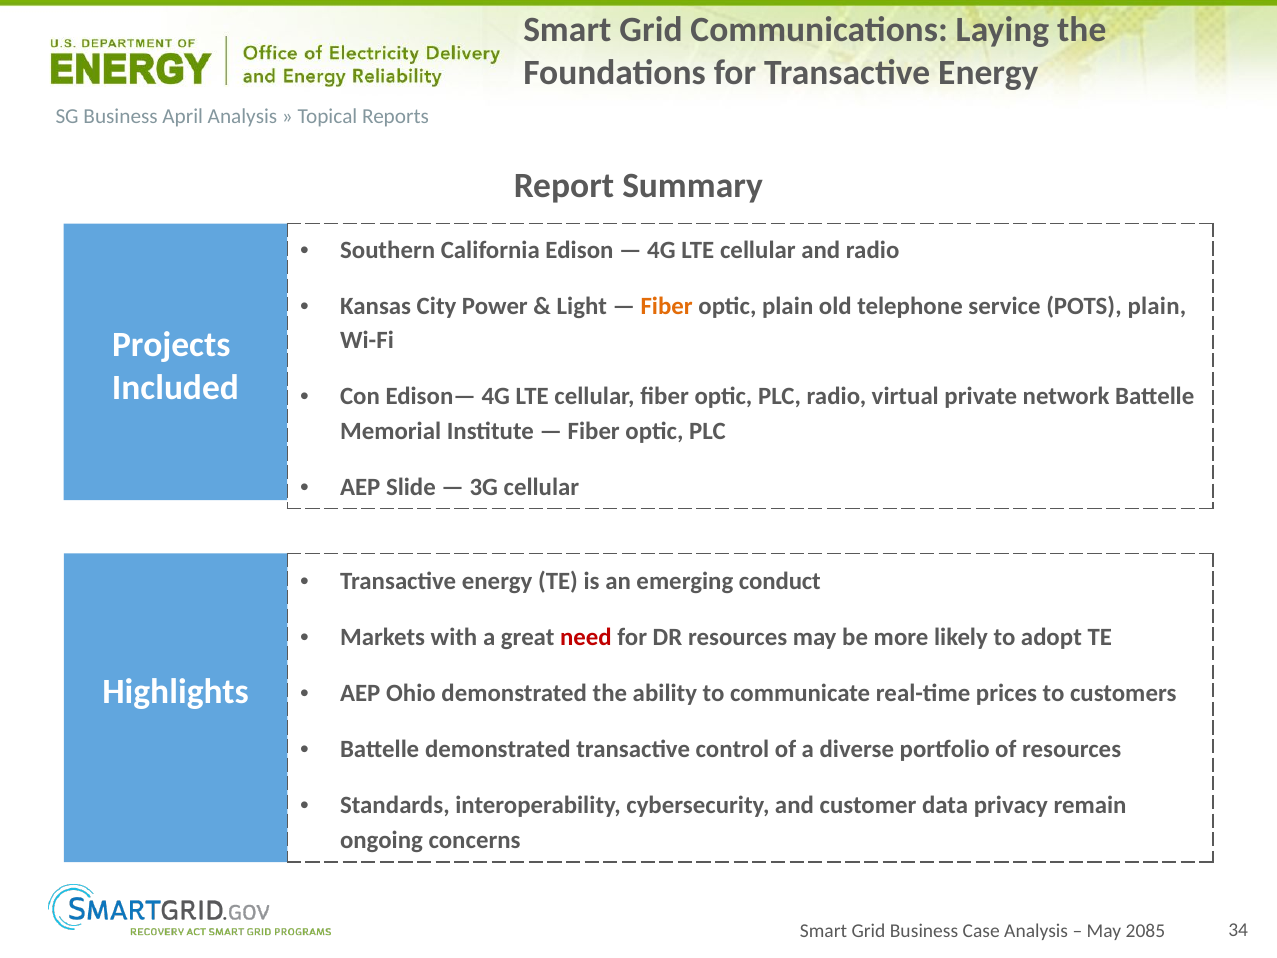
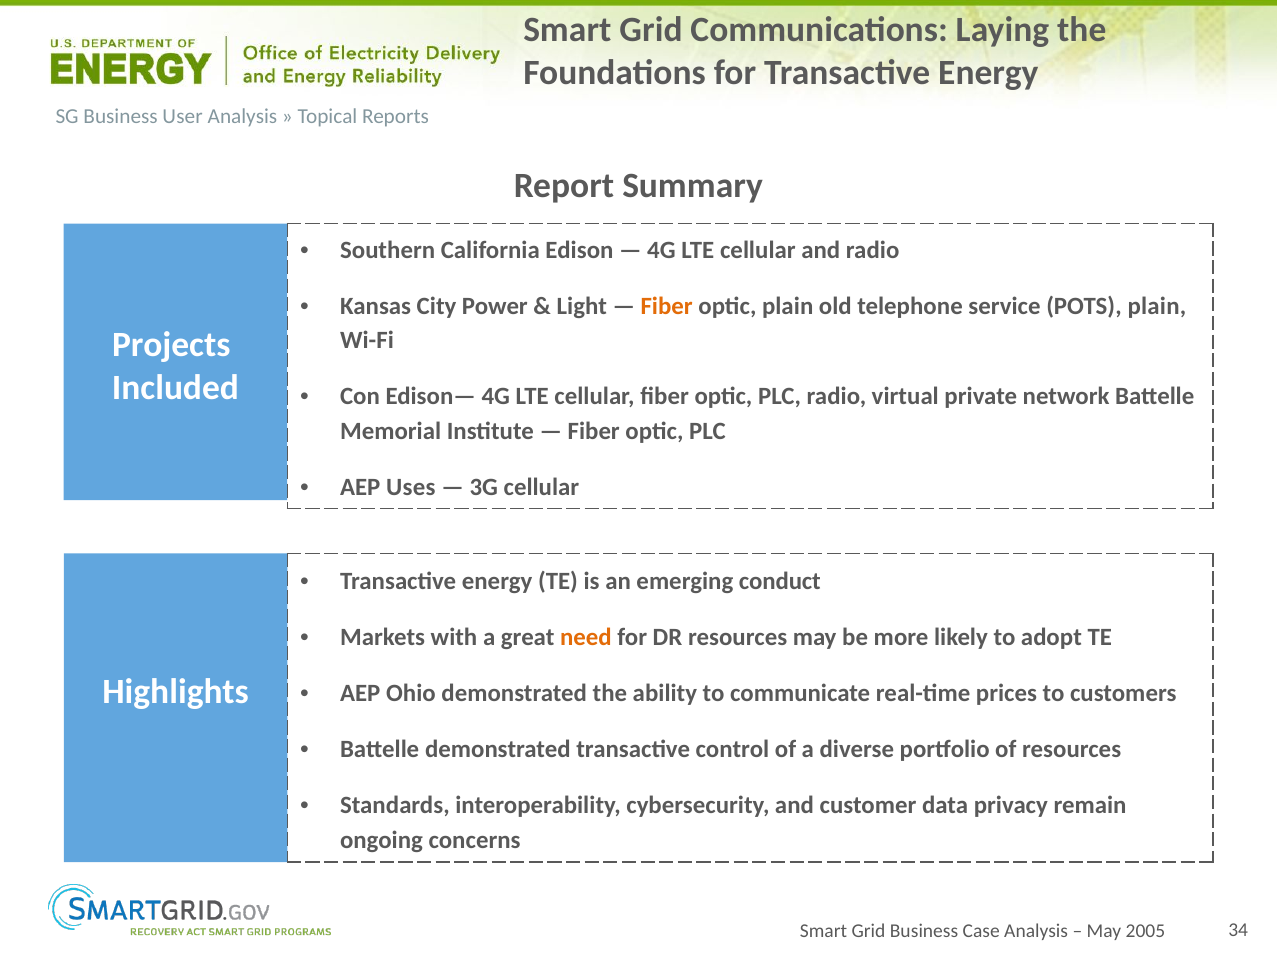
April: April -> User (183, 116)
Slide: Slide -> Uses (411, 487)
need colour: red -> orange (586, 637)
2085: 2085 -> 2005 (1145, 930)
